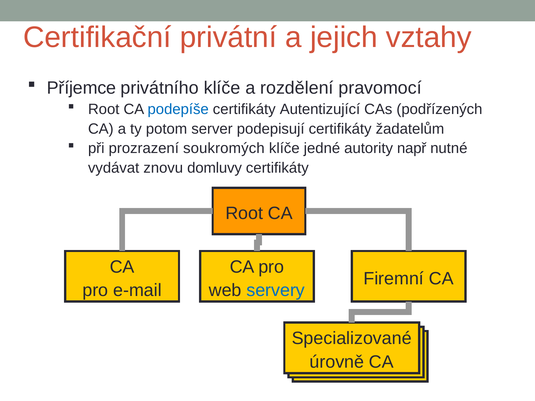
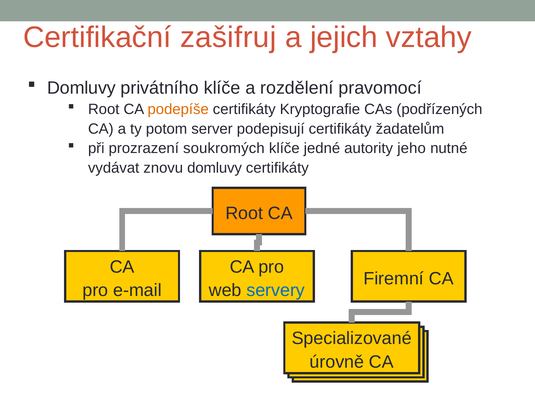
privátní: privátní -> zašifruj (228, 37)
Příjemce: Příjemce -> Domluvy (81, 88)
podepíše colour: blue -> orange (178, 109)
Autentizující: Autentizující -> Kryptografie (320, 109)
např: např -> jeho (412, 148)
